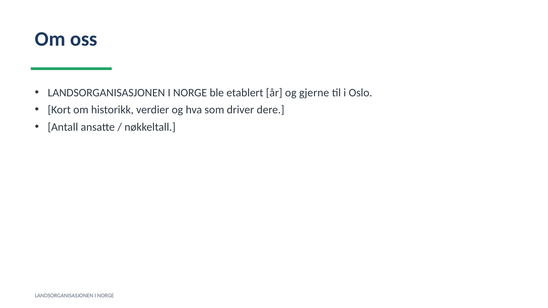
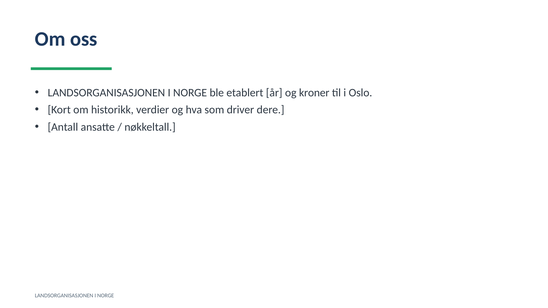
gjerne: gjerne -> kroner (314, 93)
